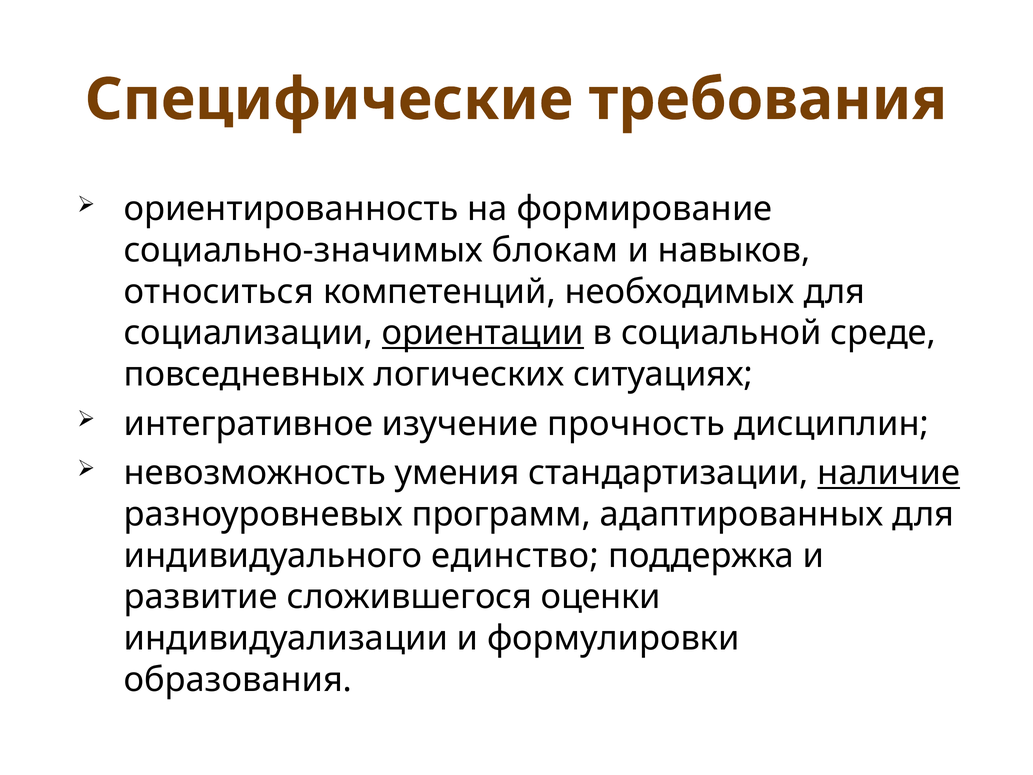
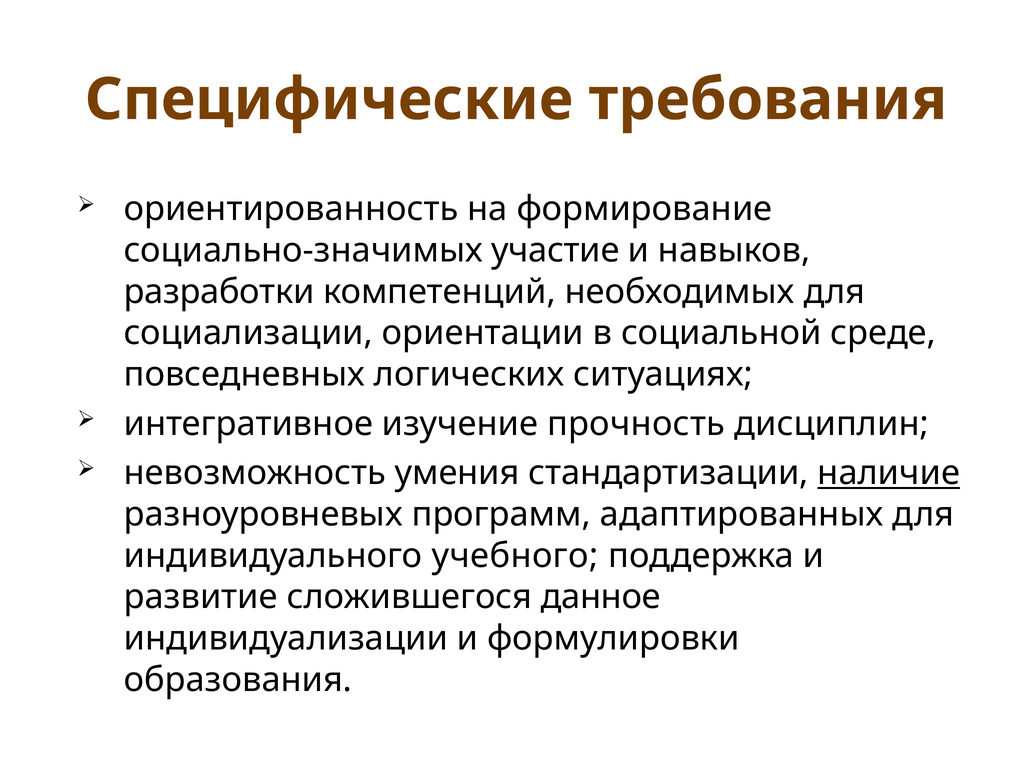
блокам: блокам -> участие (555, 250)
относиться: относиться -> разработки (219, 292)
ориентации underline: present -> none (483, 333)
единство: единство -> учебного (515, 556)
оценки: оценки -> данное (601, 597)
